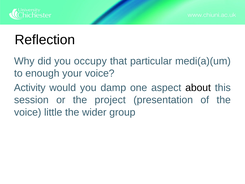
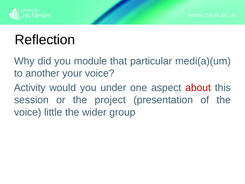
occupy: occupy -> module (90, 61)
enough: enough -> another (42, 73)
damp: damp -> under (113, 88)
about colour: black -> red (198, 88)
